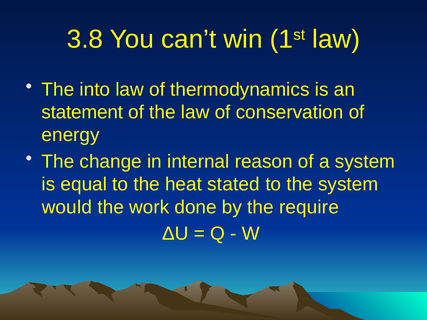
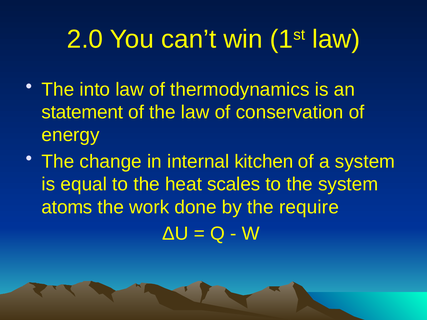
3.8: 3.8 -> 2.0 (85, 39)
reason: reason -> kitchen (264, 162)
stated: stated -> scales (234, 184)
would: would -> atoms (67, 207)
